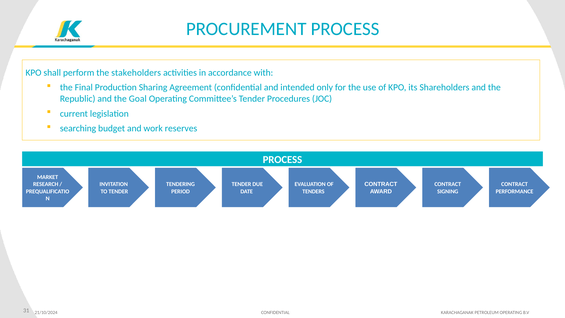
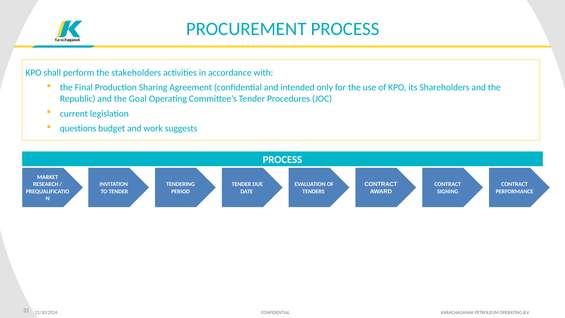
searching: searching -> questions (78, 128)
reserves: reserves -> suggests (181, 128)
